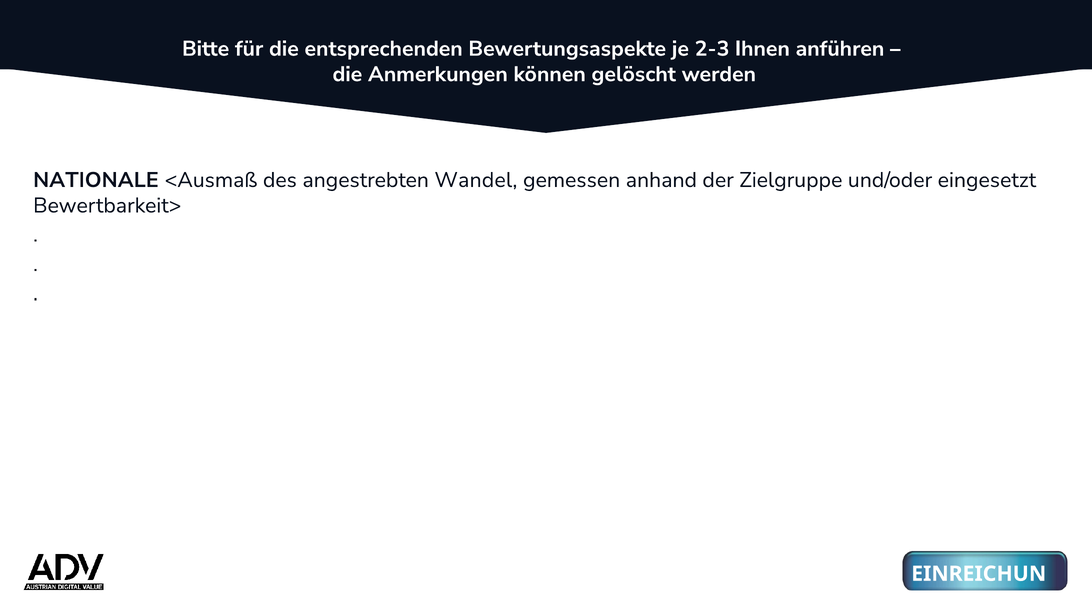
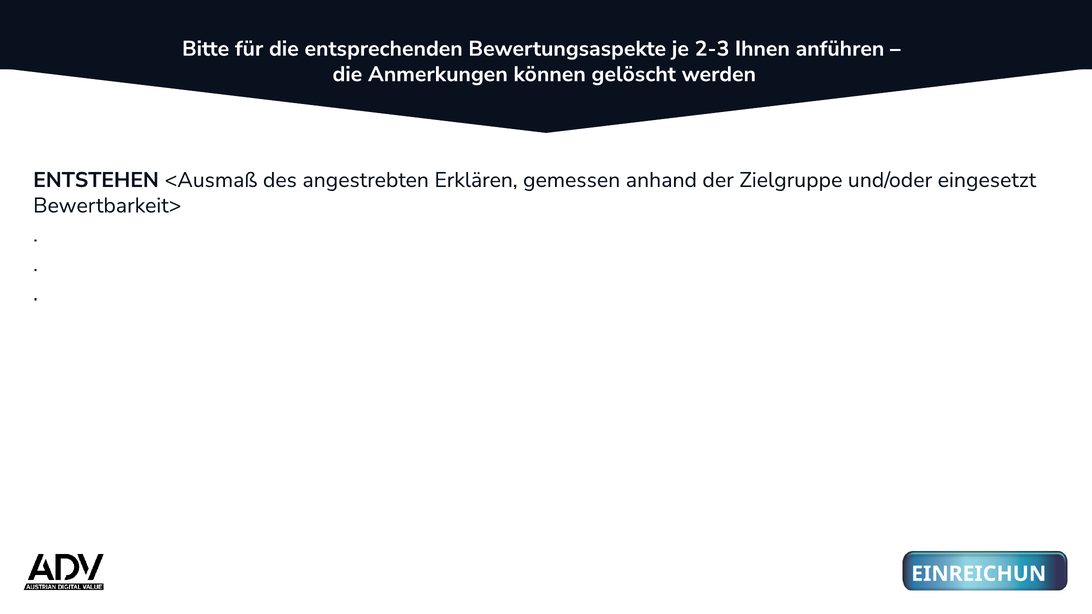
NATIONALE: NATIONALE -> ENTSTEHEN (96, 180)
Wandel: Wandel -> Erklären (476, 180)
